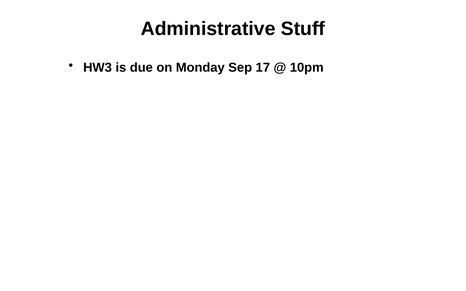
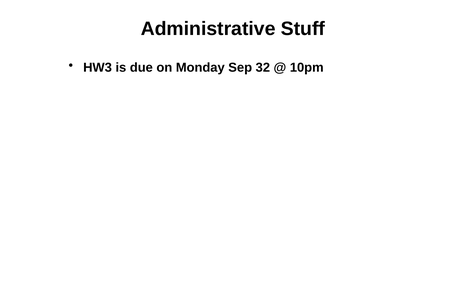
17: 17 -> 32 (263, 68)
